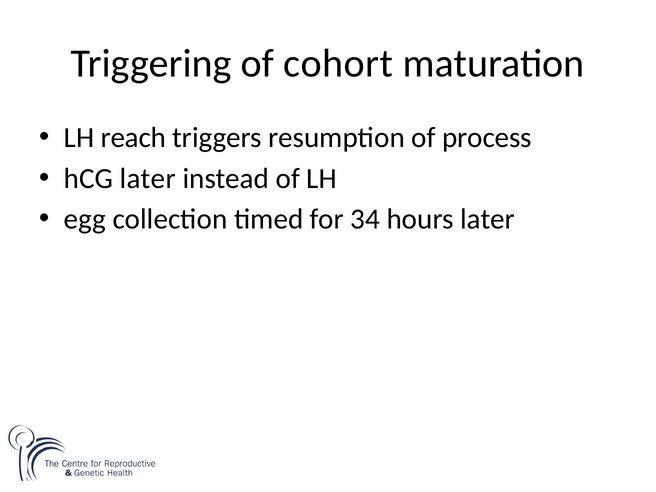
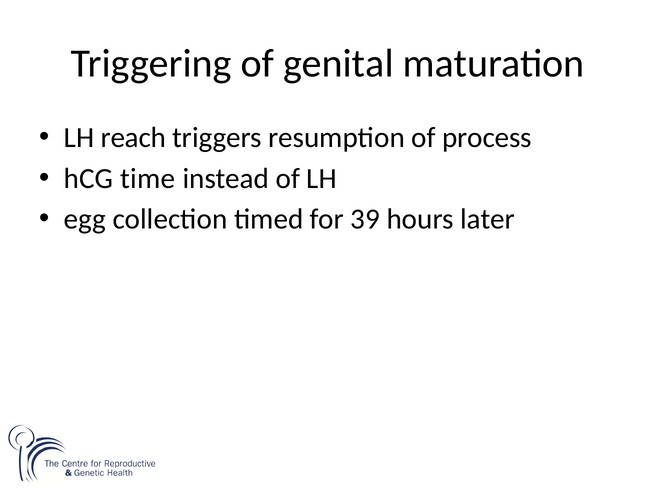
cohort: cohort -> genital (338, 64)
hCG later: later -> time (148, 178)
34: 34 -> 39 (365, 219)
